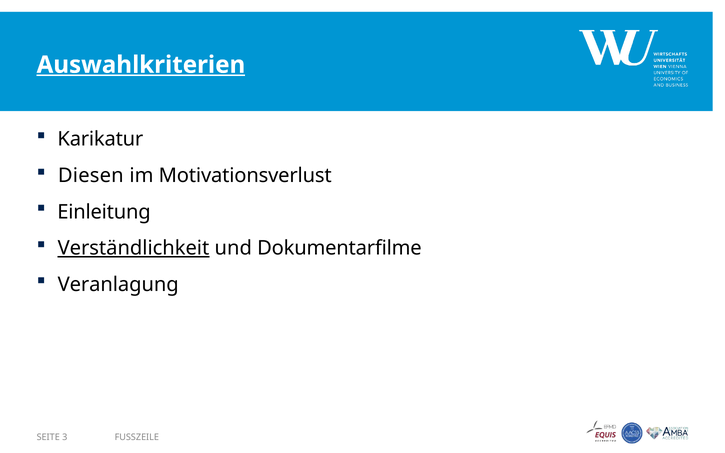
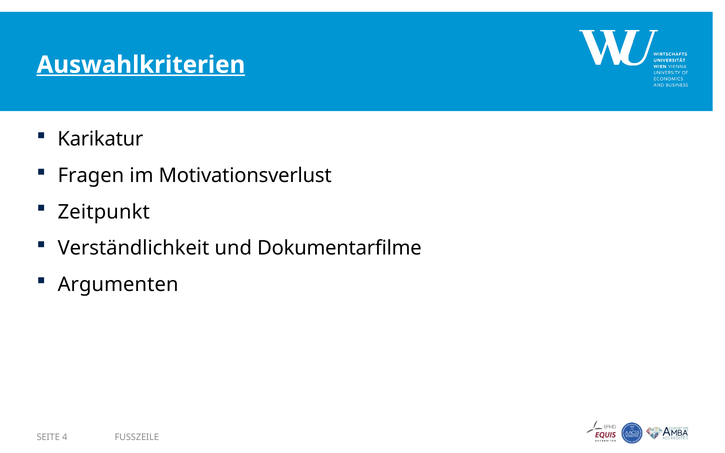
Diesen: Diesen -> Fragen (91, 176)
Einleitung: Einleitung -> Zeitpunkt (104, 212)
Verständlichkeit underline: present -> none (133, 248)
Veranlagung: Veranlagung -> Argumenten (118, 284)
3: 3 -> 4 (65, 437)
